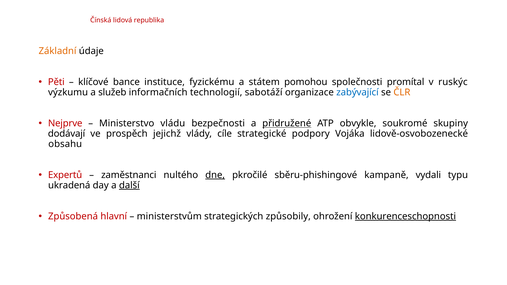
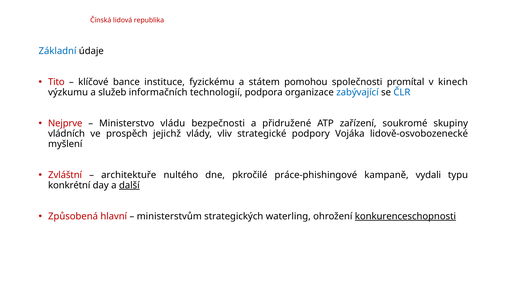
Základní colour: orange -> blue (58, 51)
Pěti: Pěti -> Tito (56, 82)
ruskýc: ruskýc -> kinech (453, 82)
sabotáží: sabotáží -> podpora (264, 92)
ČLR colour: orange -> blue (402, 92)
přidružené underline: present -> none (287, 123)
obvykle: obvykle -> zařízení (358, 123)
dodávají: dodávají -> vládních (67, 134)
cíle: cíle -> vliv (225, 134)
obsahu: obsahu -> myšlení (65, 144)
Expertů: Expertů -> Zvláštní (65, 175)
zaměstnanci: zaměstnanci -> architektuře (129, 175)
dne underline: present -> none (215, 175)
sběru-phishingové: sběru-phishingové -> práce-phishingové (316, 175)
ukradená: ukradená -> konkrétní (69, 185)
způsobily: způsobily -> waterling (288, 216)
